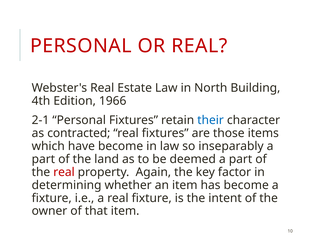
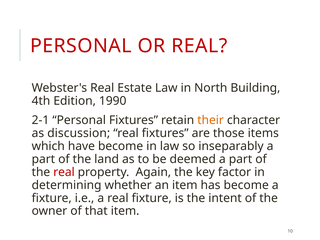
1966: 1966 -> 1990 (113, 101)
their colour: blue -> orange (211, 120)
contracted: contracted -> discussion (79, 133)
